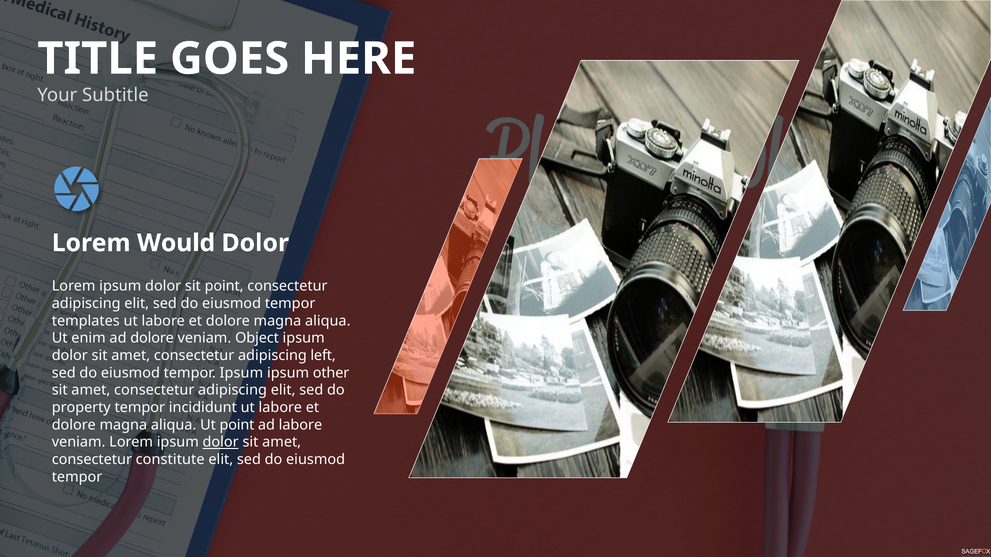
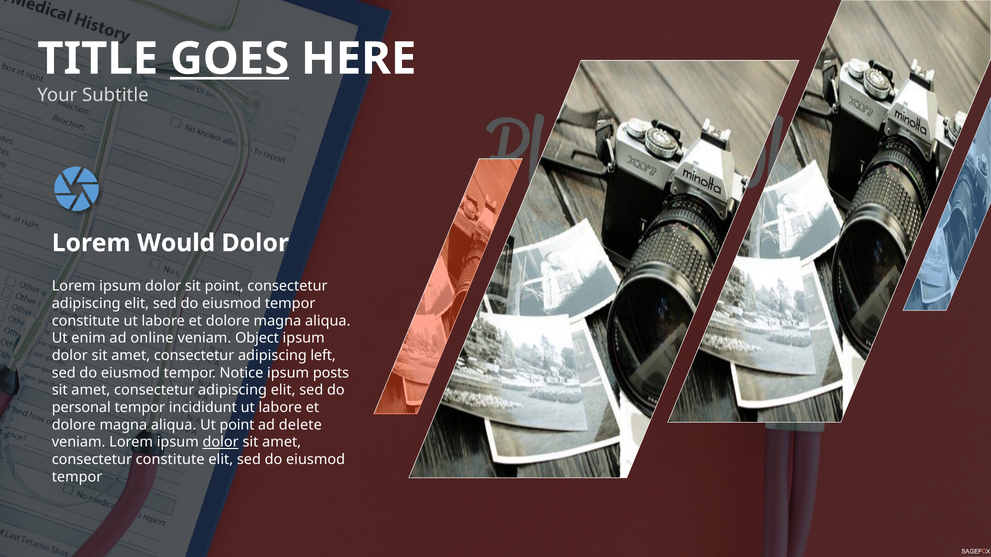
GOES underline: none -> present (230, 59)
templates: templates -> constitute (86, 321)
ad dolore: dolore -> online (152, 338)
tempor Ipsum: Ipsum -> Notice (241, 373)
other: other -> posts (331, 373)
property: property -> personal (81, 408)
ad labore: labore -> delete (300, 425)
